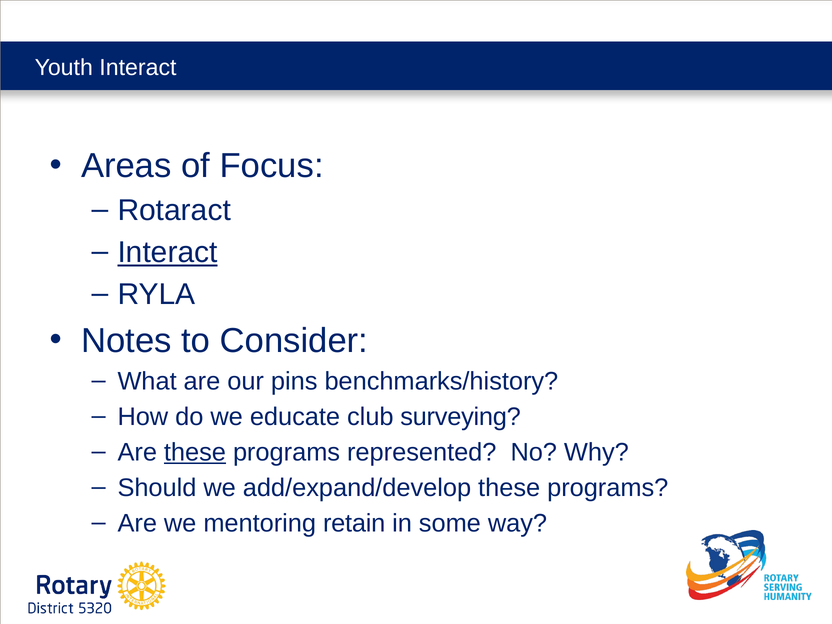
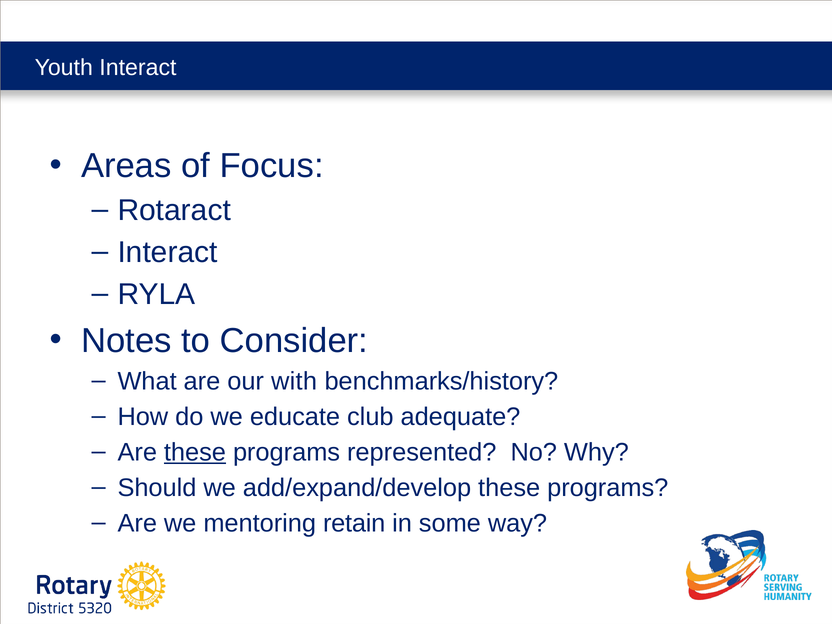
Interact underline: present -> none (168, 253)
pins: pins -> with (294, 381)
surveying: surveying -> adequate (460, 417)
